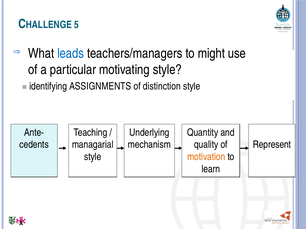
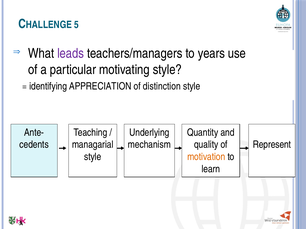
leads colour: blue -> purple (71, 53)
might: might -> years (211, 53)
ASSIGNMENTS: ASSIGNMENTS -> APPRECIATION (100, 86)
